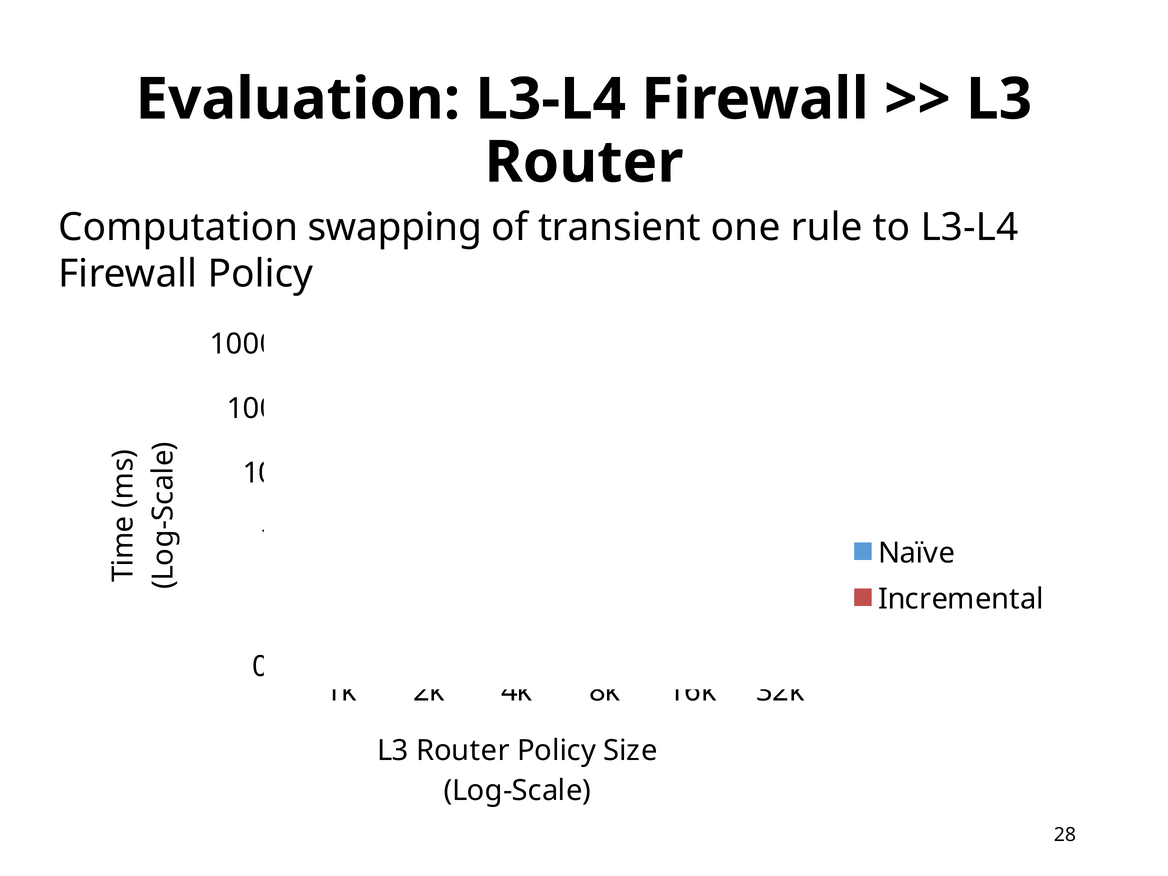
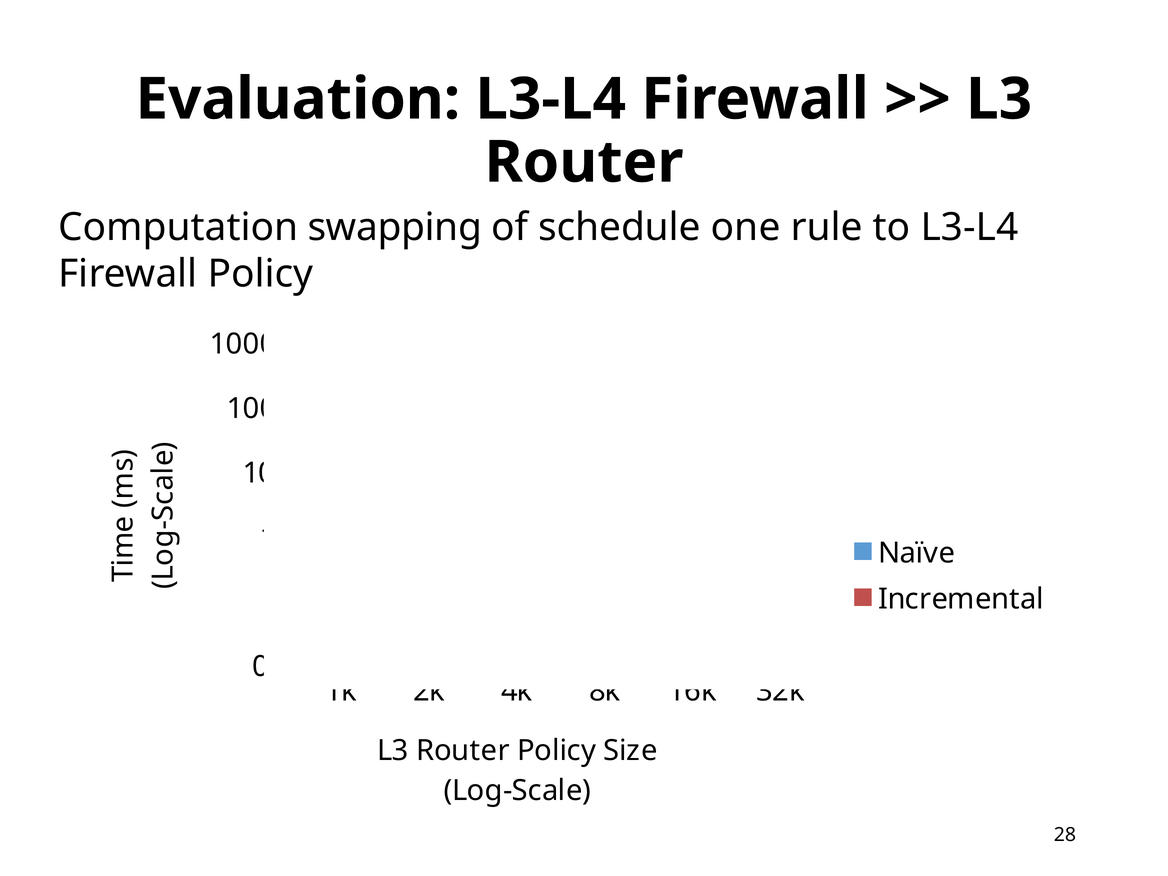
transient: transient -> schedule (620, 227)
